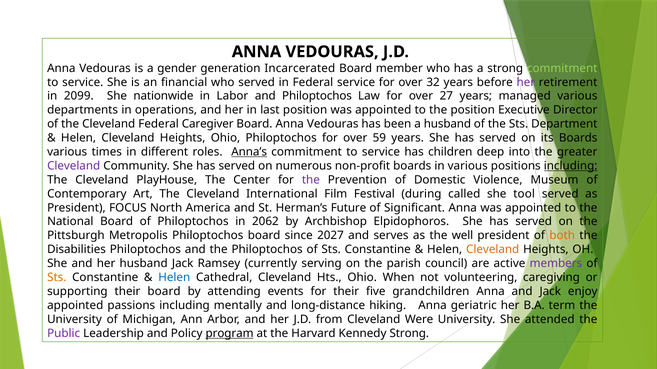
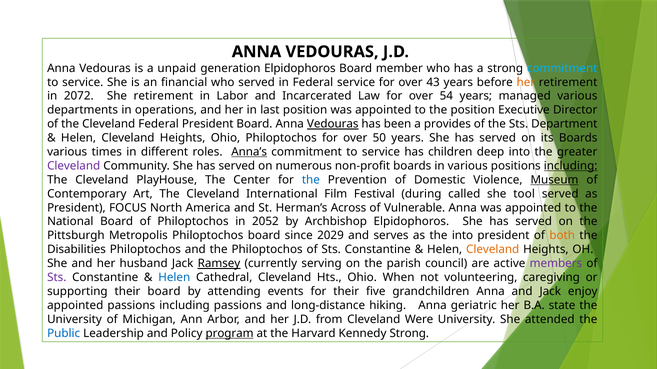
gender: gender -> unpaid (177, 68)
generation Incarcerated: Incarcerated -> Elpidophoros (300, 68)
commitment colour: light green -> light blue (562, 68)
32: 32 -> 43 (433, 82)
her colour: purple -> orange (526, 82)
2099: 2099 -> 2072 (79, 96)
She nationwide: nationwide -> retirement (163, 96)
and Philoptochos: Philoptochos -> Incarcerated (317, 96)
27: 27 -> 54 (446, 96)
Federal Caregiver: Caregiver -> President (208, 124)
Vedouras underline: none -> present (333, 124)
a husband: husband -> provides (447, 124)
59: 59 -> 50 (379, 138)
the colour: purple -> blue (311, 180)
Museum underline: none -> present (554, 180)
Future: Future -> Across (349, 208)
Significant: Significant -> Vulnerable (415, 208)
2062: 2062 -> 2052 (265, 222)
2027: 2027 -> 2029 (330, 236)
the well: well -> into (463, 236)
Ramsey underline: none -> present (219, 264)
Sts colour: orange -> purple (57, 278)
including mentally: mentally -> passions (238, 306)
term: term -> state (562, 306)
Public colour: purple -> blue (64, 334)
